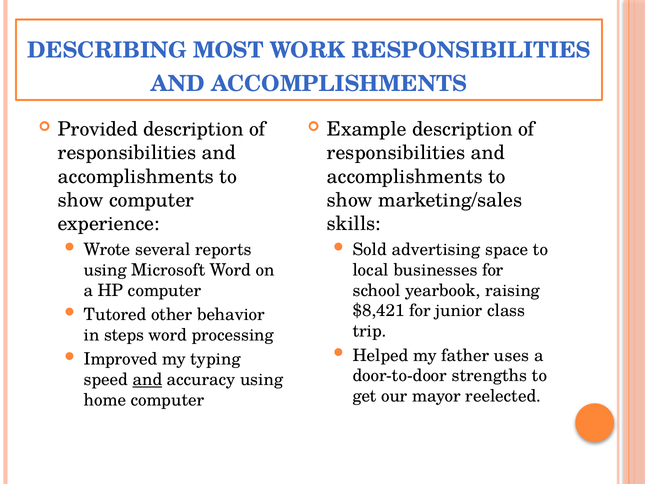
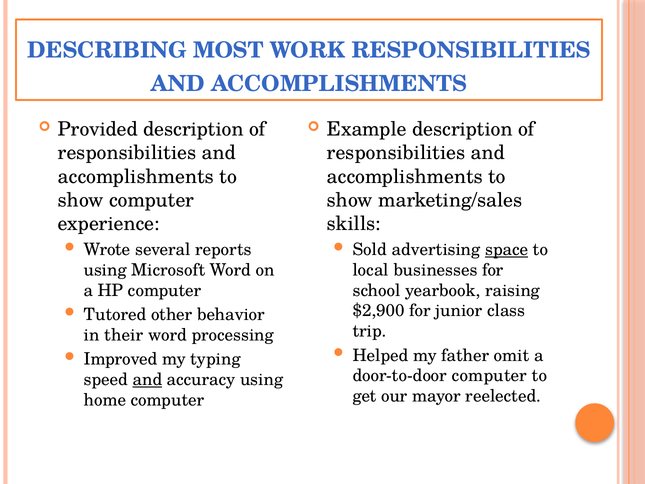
space underline: none -> present (507, 249)
$8,421: $8,421 -> $2,900 (379, 311)
steps: steps -> their (124, 335)
uses: uses -> omit (512, 355)
door-to-door strengths: strengths -> computer (489, 376)
